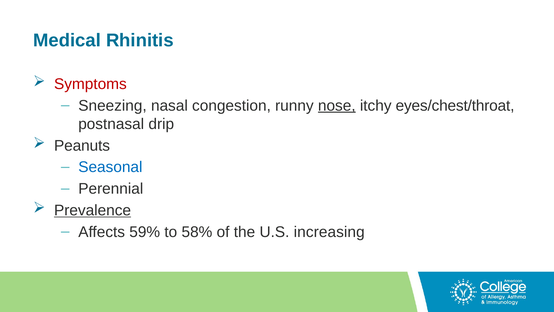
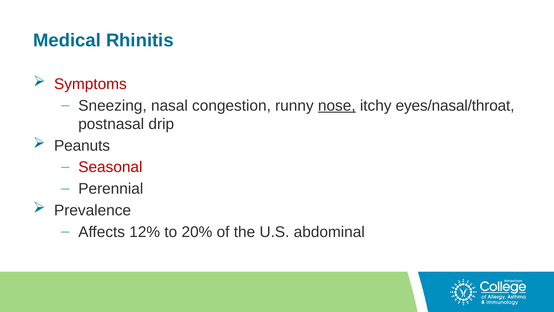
eyes/chest/throat: eyes/chest/throat -> eyes/nasal/throat (455, 105)
Seasonal colour: blue -> red (110, 167)
Prevalence underline: present -> none (93, 210)
59%: 59% -> 12% (145, 232)
58%: 58% -> 20% (197, 232)
increasing: increasing -> abdominal (329, 232)
